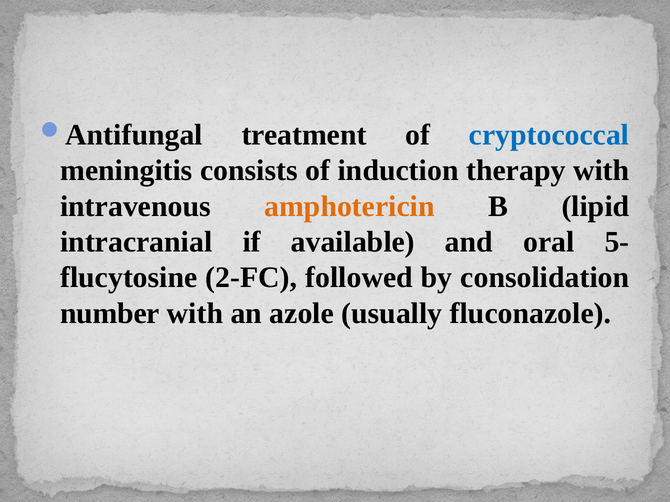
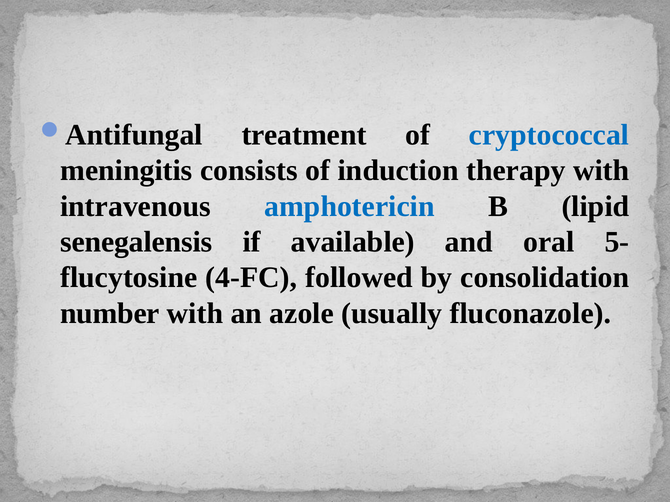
amphotericin colour: orange -> blue (349, 206)
intracranial: intracranial -> senegalensis (136, 242)
2-FC: 2-FC -> 4-FC (251, 278)
